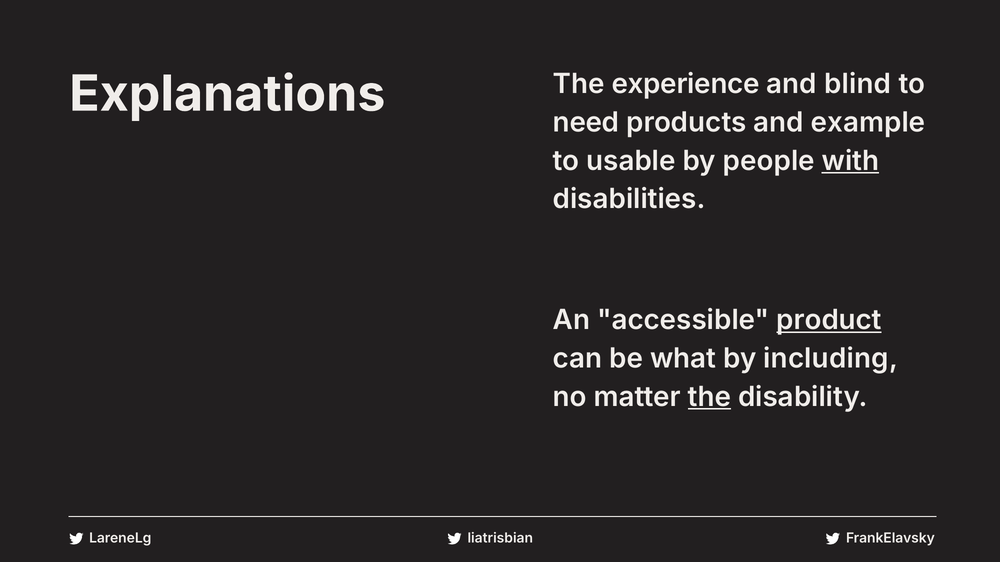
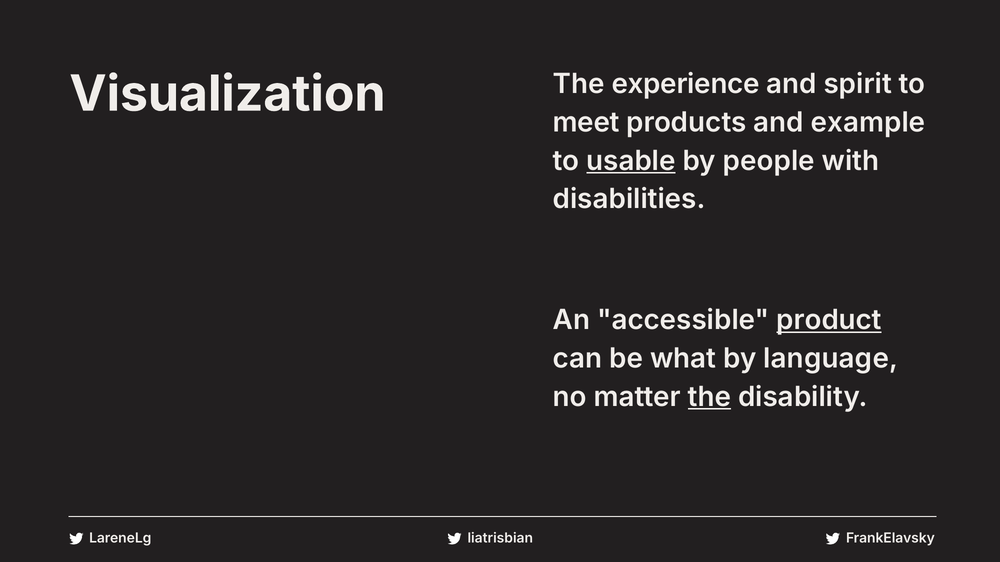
Explanations: Explanations -> Visualization (227, 94)
blind: blind -> spirit (858, 84)
need: need -> meet (586, 123)
usable underline: none -> present (631, 161)
with underline: present -> none (850, 161)
including: including -> language (831, 359)
